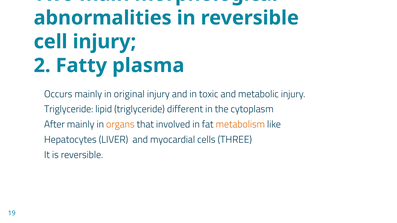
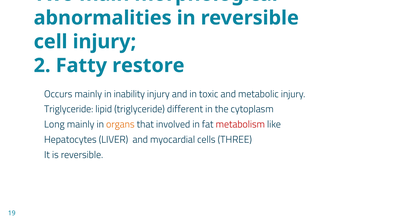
plasma: plasma -> restore (148, 66)
original: original -> inability (129, 94)
After: After -> Long (54, 125)
metabolism colour: orange -> red (240, 125)
